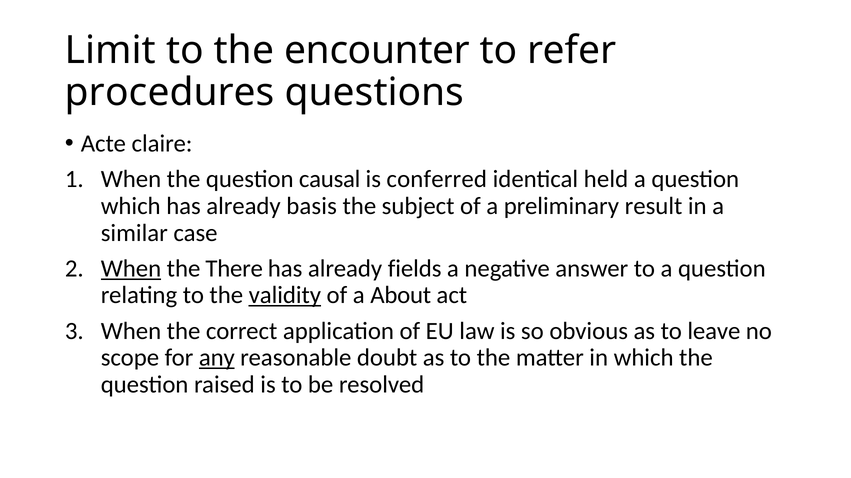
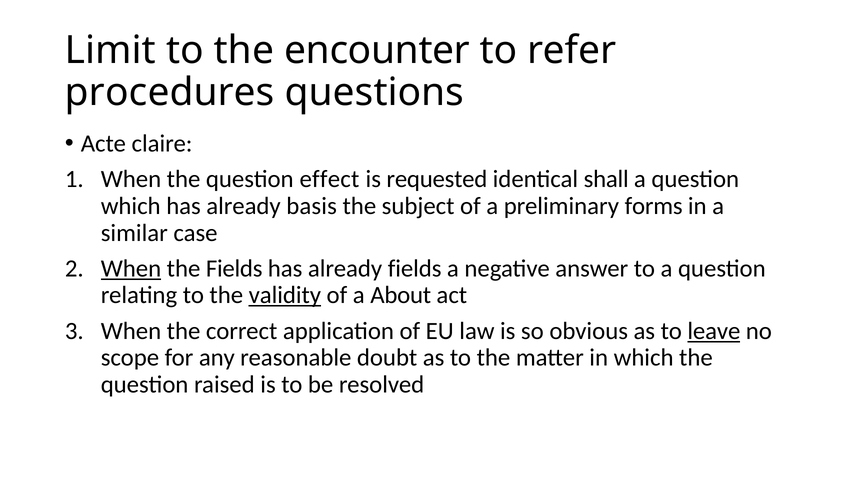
causal: causal -> effect (329, 180)
conferred: conferred -> requested (437, 180)
held: held -> shall (606, 180)
result: result -> forms (654, 206)
the There: There -> Fields (234, 269)
leave underline: none -> present (714, 331)
any underline: present -> none (217, 358)
